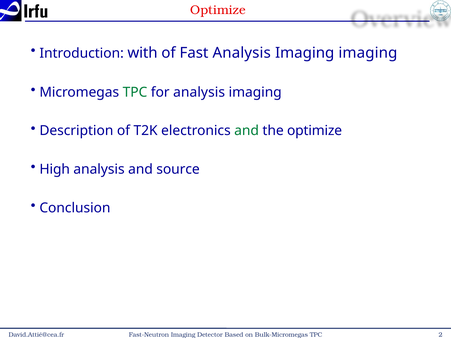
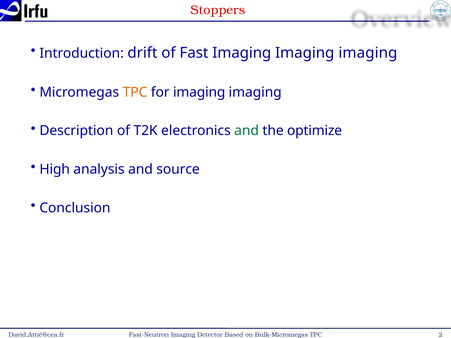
Optimize: Optimize -> Stoppers (218, 10)
with: with -> drift (142, 53)
Fast Analysis: Analysis -> Imaging (242, 53)
TPC colour: green -> orange (135, 92)
for analysis: analysis -> imaging (199, 92)
